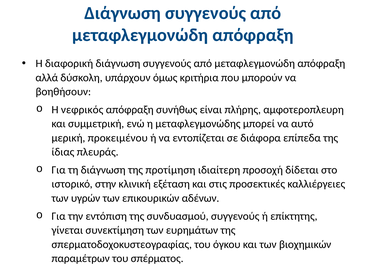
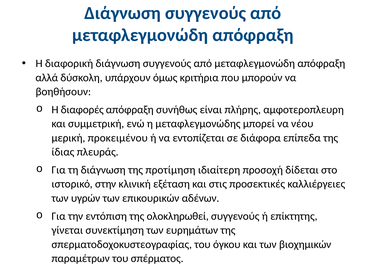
νεφρικός: νεφρικός -> διαφορές (82, 110)
αυτό: αυτό -> νέου (302, 124)
συνδυασμού: συνδυασμού -> ολοκληρωθεί (178, 216)
